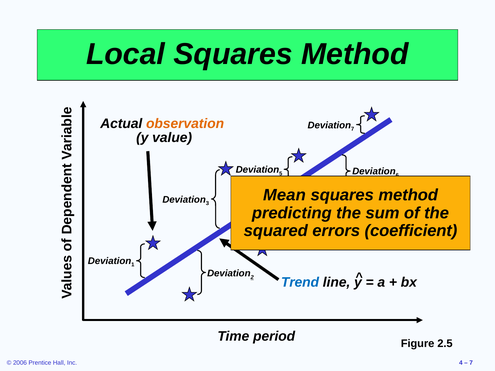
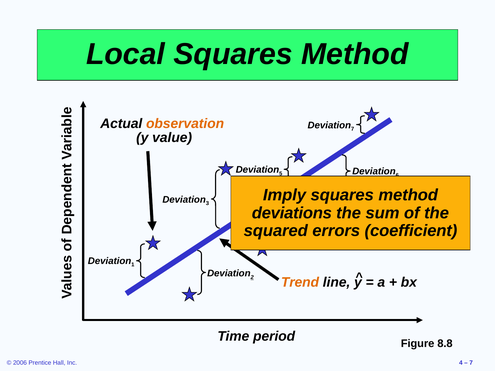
Mean: Mean -> Imply (284, 195)
predicting: predicting -> deviations (292, 213)
Trend colour: blue -> orange (300, 282)
2.5: 2.5 -> 8.8 (445, 344)
